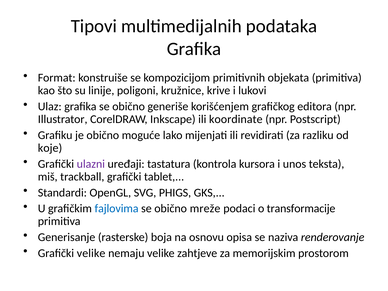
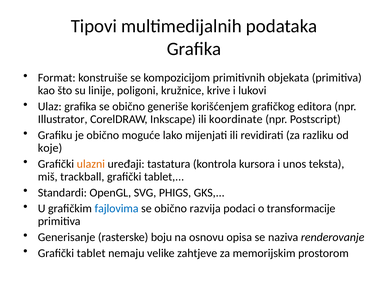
ulazni colour: purple -> orange (91, 164)
mreže: mreže -> razvija (205, 208)
boja: boja -> boju (161, 237)
velike: velike -> tablet (91, 253)
